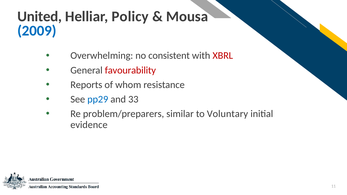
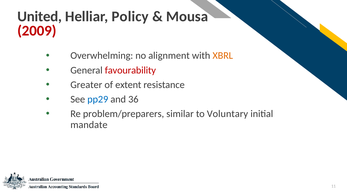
2009 colour: blue -> red (37, 31)
consistent: consistent -> alignment (169, 56)
XBRL colour: red -> orange (223, 56)
Reports: Reports -> Greater (86, 85)
whom: whom -> extent (128, 85)
33: 33 -> 36 (133, 99)
evidence: evidence -> mandate (89, 125)
